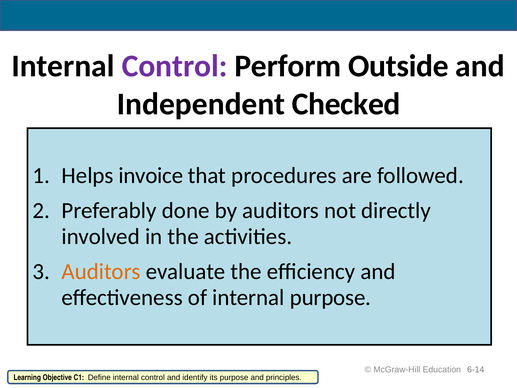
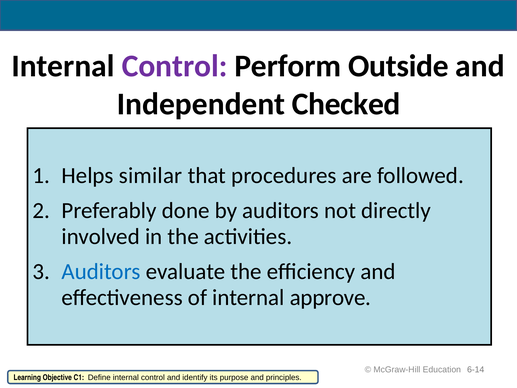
invoice: invoice -> similar (151, 176)
Auditors colour: orange -> blue (101, 271)
internal purpose: purpose -> approve (330, 298)
